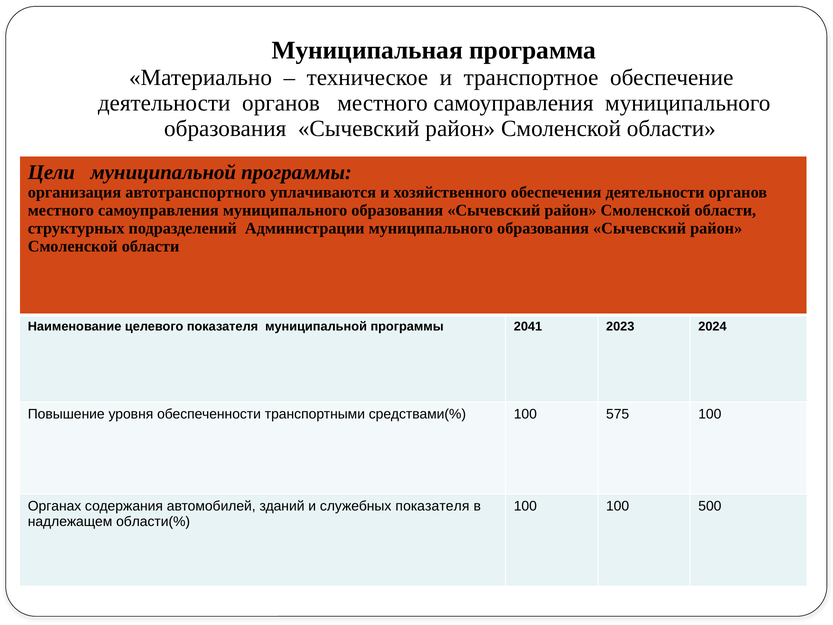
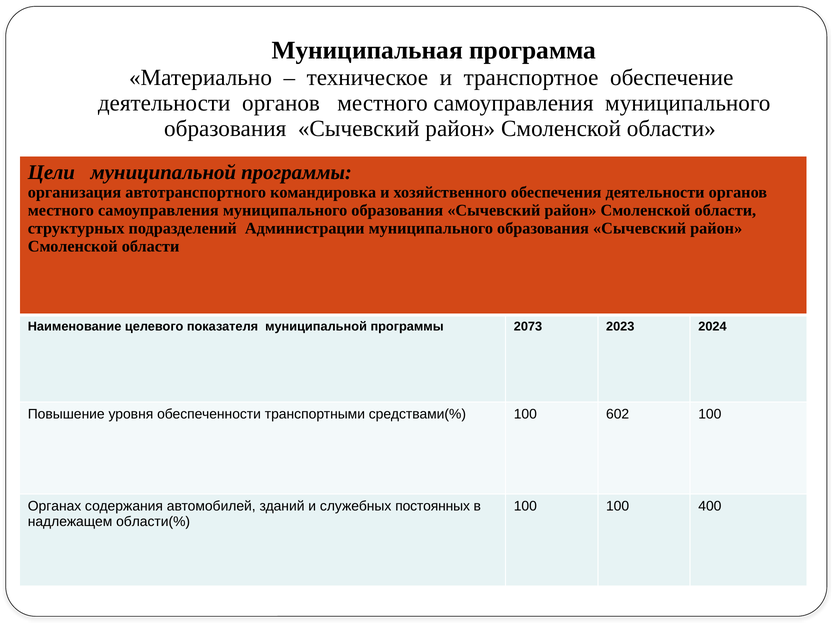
уплачиваются: уплачиваются -> командировка (323, 192)
2041: 2041 -> 2073 (528, 326)
575: 575 -> 602 (618, 414)
служебных показателя: показателя -> постоянных (433, 506)
500: 500 -> 400 (710, 506)
